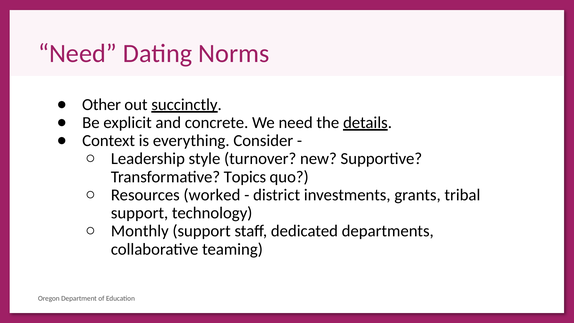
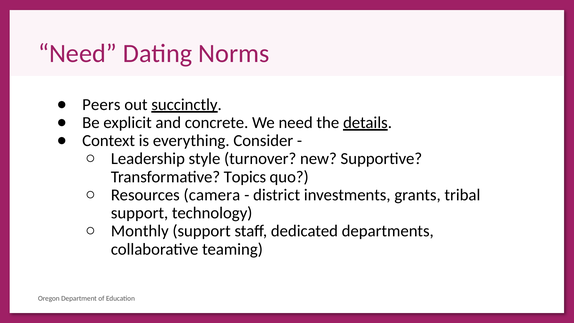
Other: Other -> Peers (101, 104)
worked: worked -> camera (212, 195)
